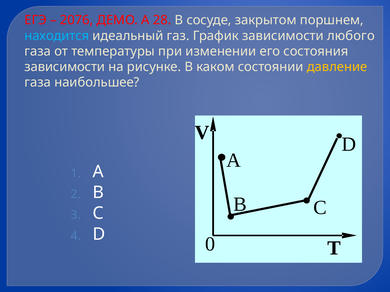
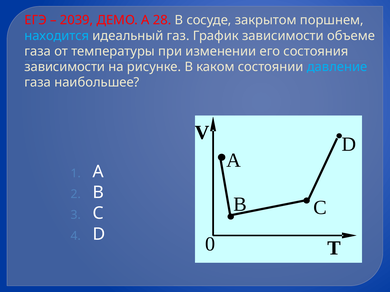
2076: 2076 -> 2039 (77, 20)
любого: любого -> объеме (351, 36)
давление colour: yellow -> light blue (337, 67)
